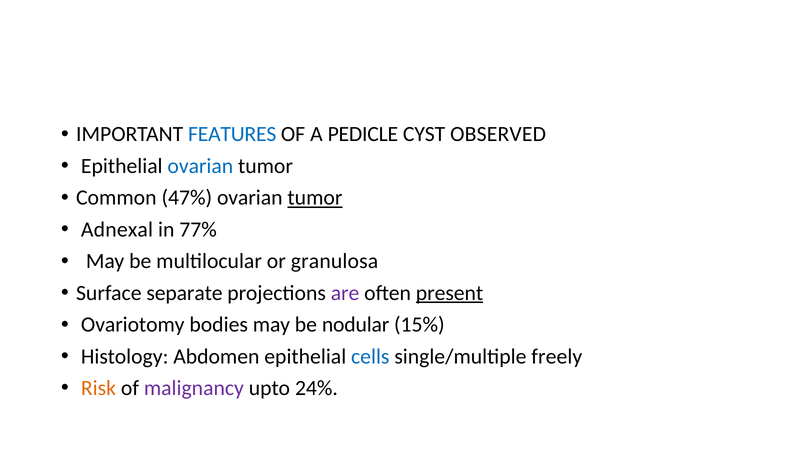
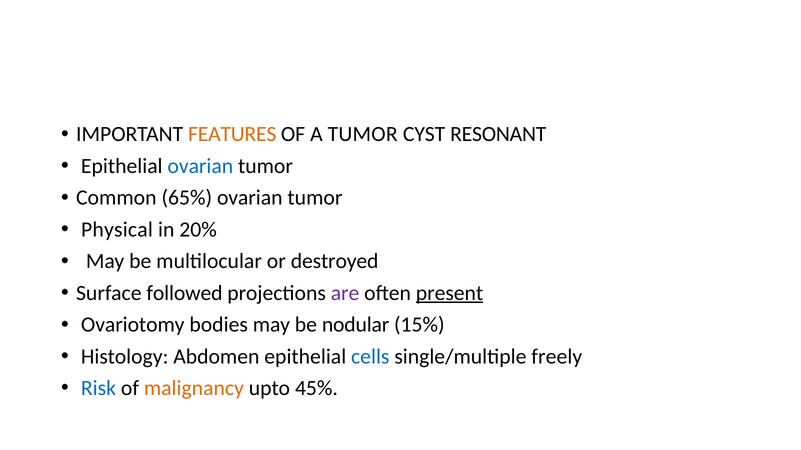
FEATURES colour: blue -> orange (232, 135)
A PEDICLE: PEDICLE -> TUMOR (363, 135)
OBSERVED: OBSERVED -> RESONANT (498, 135)
47%: 47% -> 65% (187, 198)
tumor underline: present -> none (315, 198)
Adnexal: Adnexal -> Physical (117, 230)
77%: 77% -> 20% (198, 230)
granulosa: granulosa -> destroyed (335, 262)
separate: separate -> followed (185, 293)
Risk colour: orange -> blue (98, 389)
malignancy colour: purple -> orange (194, 389)
24%: 24% -> 45% (316, 389)
